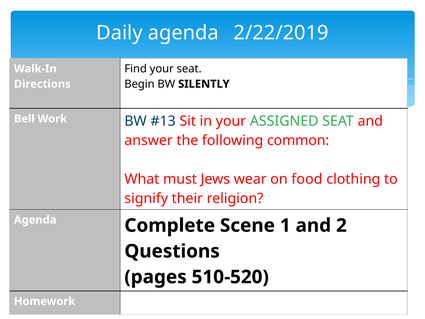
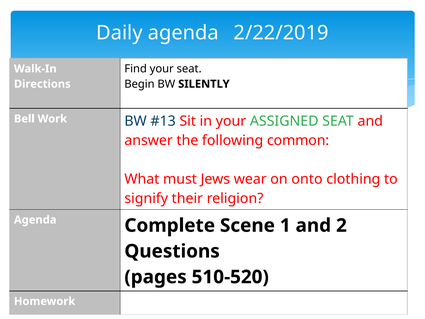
food: food -> onto (307, 179)
